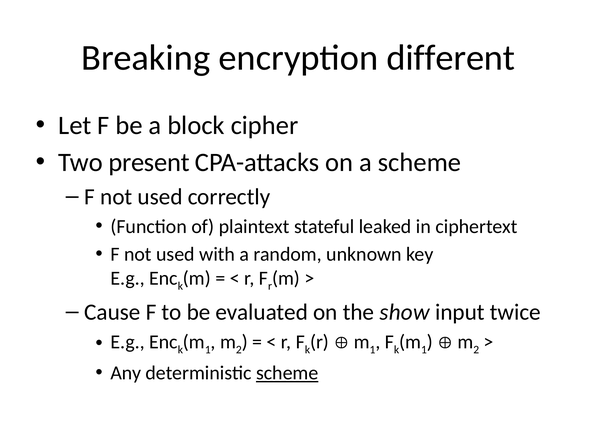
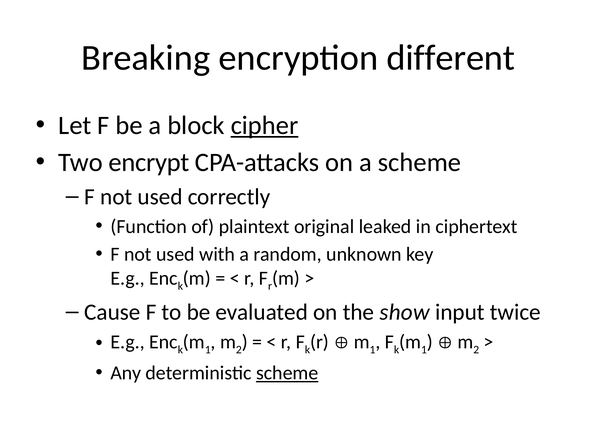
cipher underline: none -> present (264, 125)
present: present -> encrypt (149, 162)
stateful: stateful -> original (324, 226)
